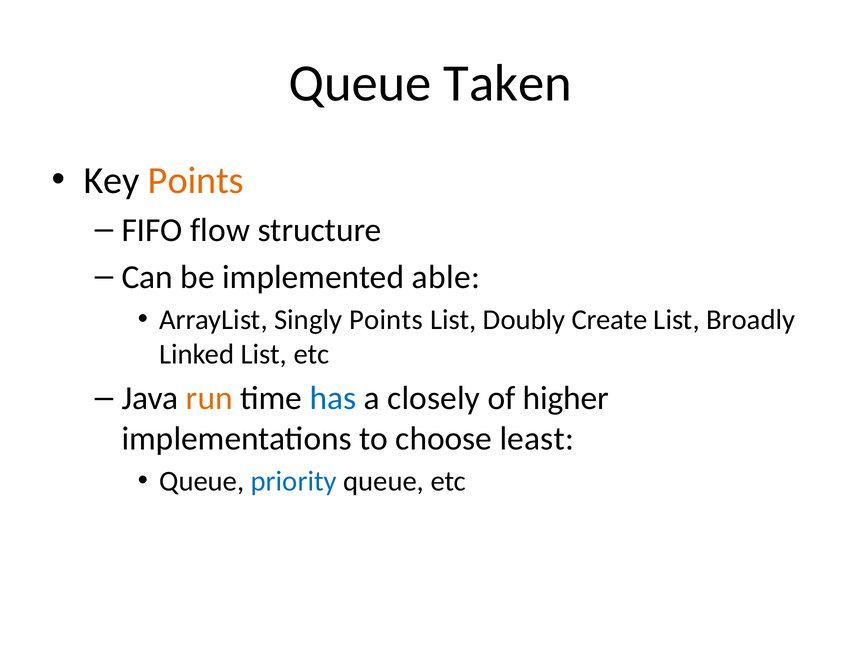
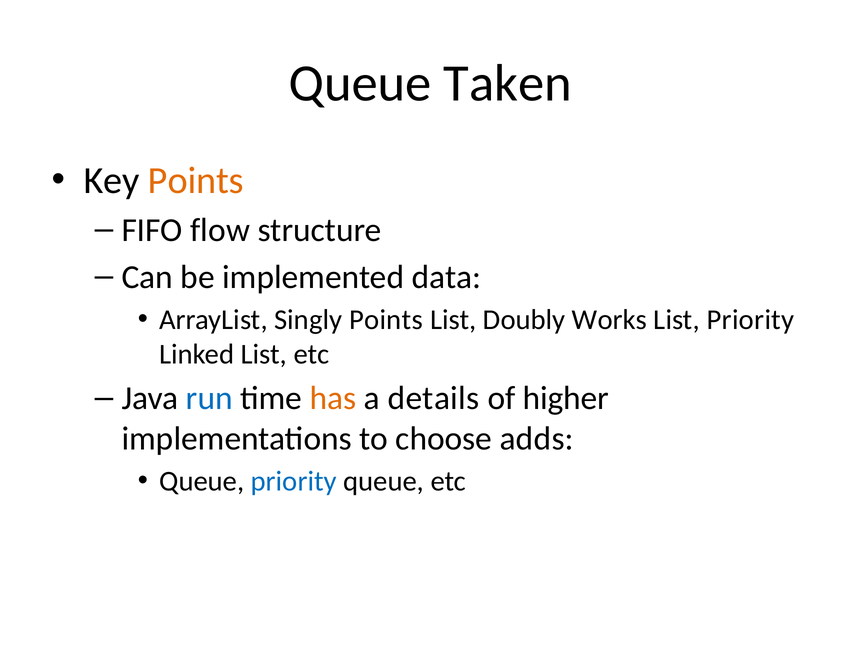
able: able -> data (446, 277)
Create: Create -> Works (609, 320)
List Broadly: Broadly -> Priority (751, 320)
run colour: orange -> blue (209, 398)
has colour: blue -> orange (333, 398)
closely: closely -> details (434, 398)
least: least -> adds (537, 438)
